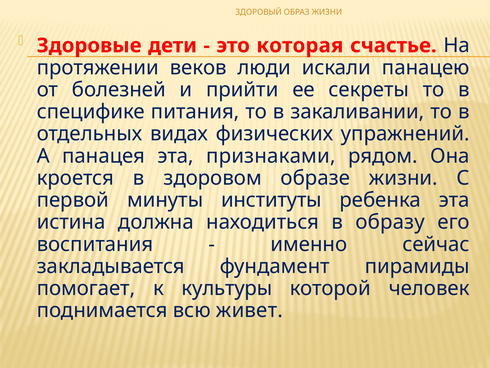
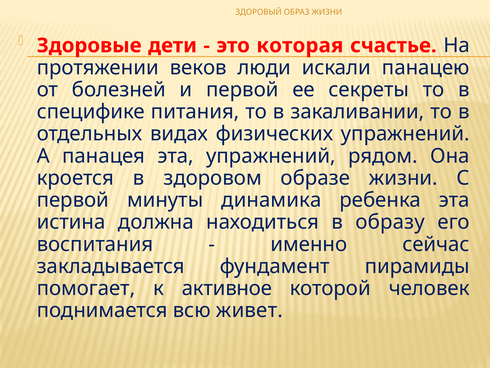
и прийти: прийти -> первой (242, 90)
эта признаками: признаками -> упражнений (271, 156)
институты: институты -> динамика (271, 200)
культуры: культуры -> активное (227, 288)
